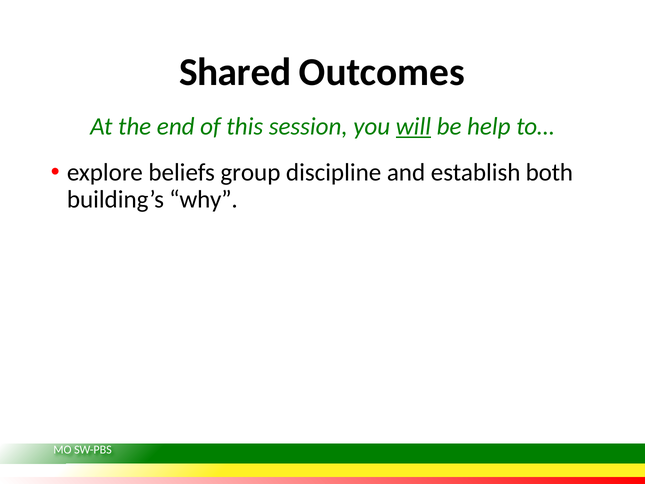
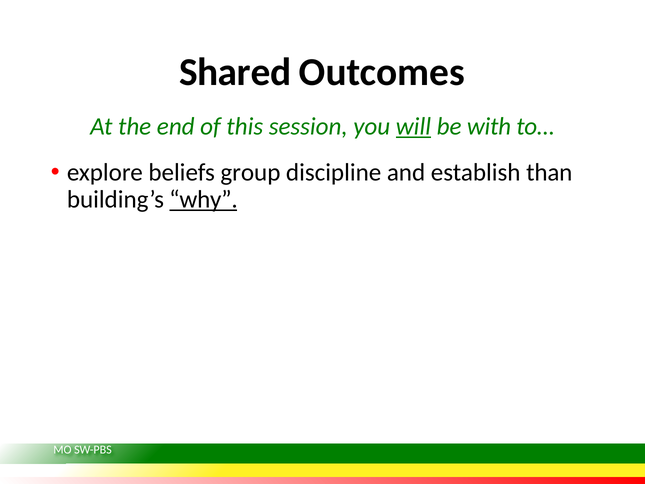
help: help -> with (489, 126)
both: both -> than (549, 172)
why underline: none -> present (203, 199)
